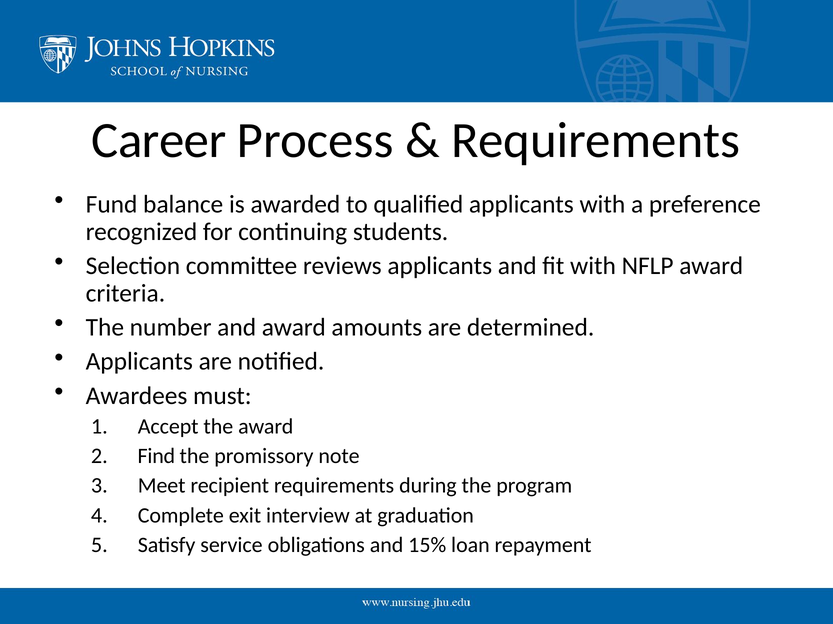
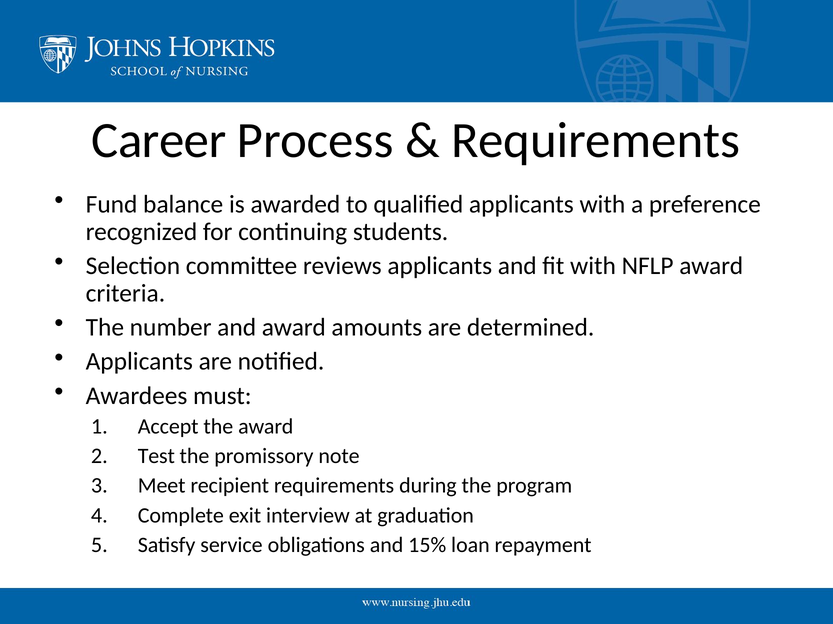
Find: Find -> Test (156, 457)
